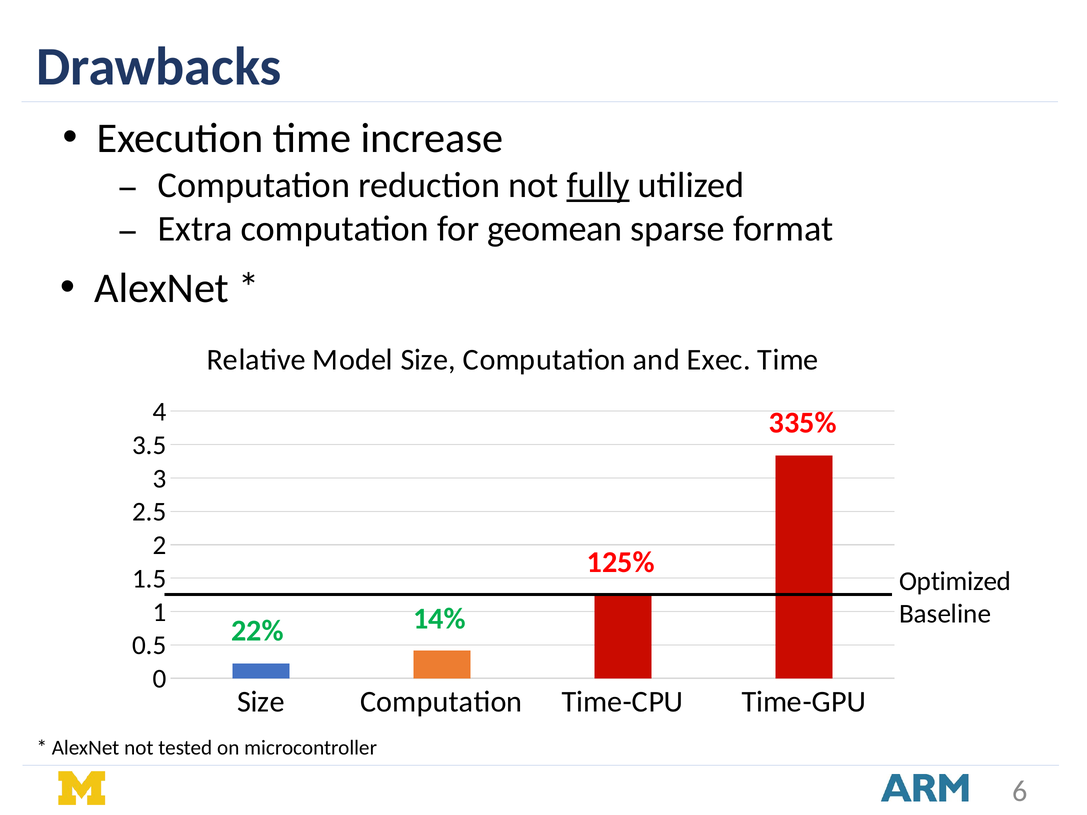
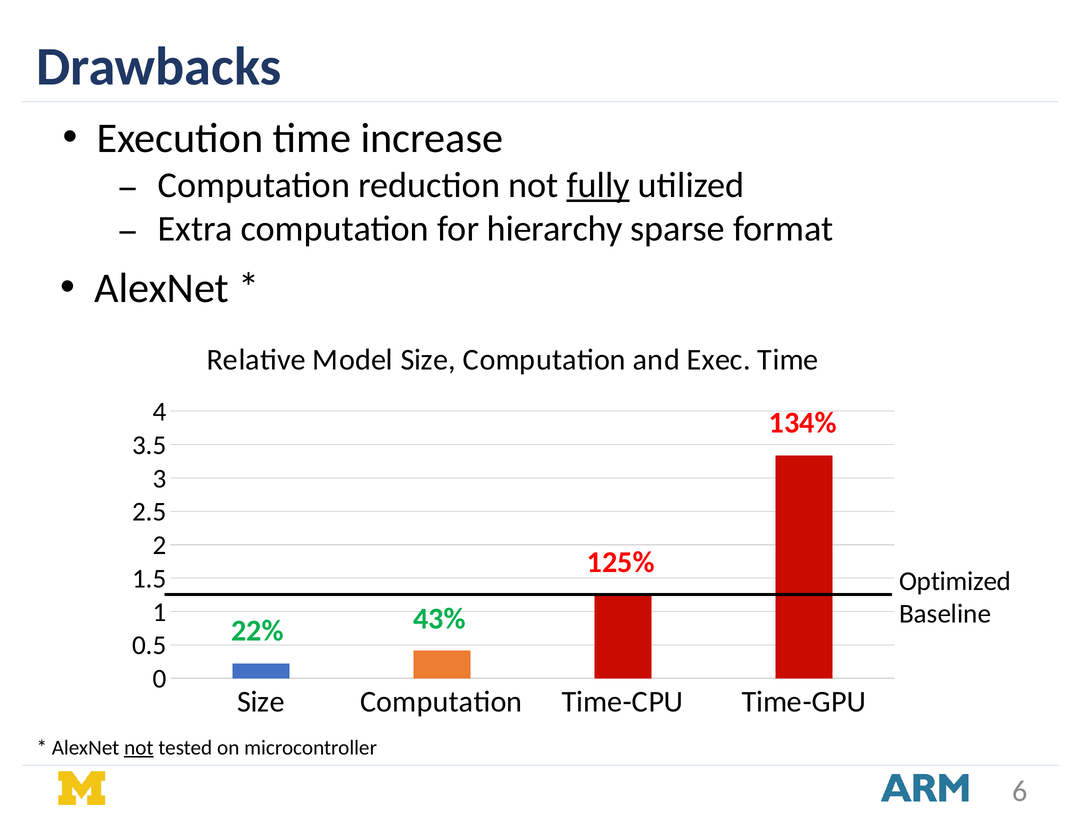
geomean: geomean -> hierarchy (555, 229)
335%: 335% -> 134% (803, 423)
14%: 14% -> 43% (439, 619)
not underline: none -> present (139, 748)
